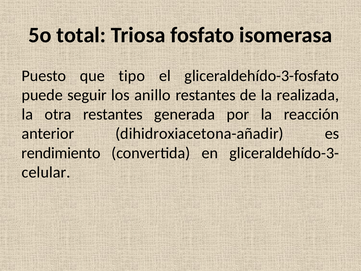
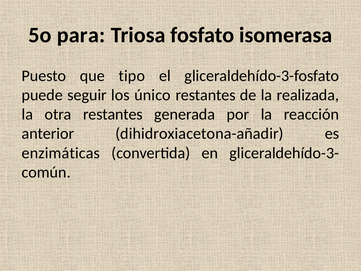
total: total -> para (81, 35)
anillo: anillo -> único (153, 95)
rendimiento: rendimiento -> enzimáticas (61, 153)
celular: celular -> común (46, 172)
